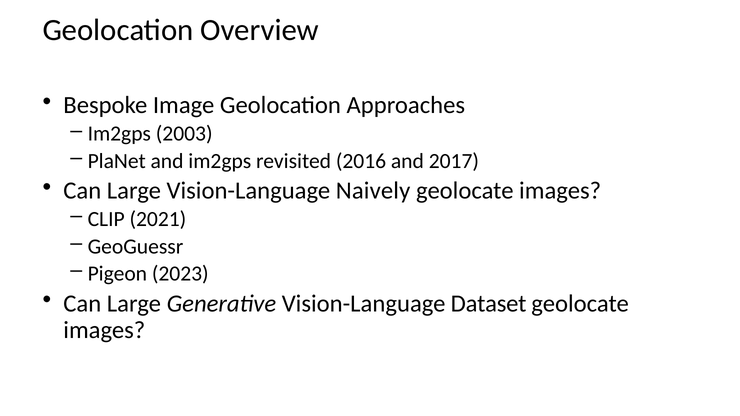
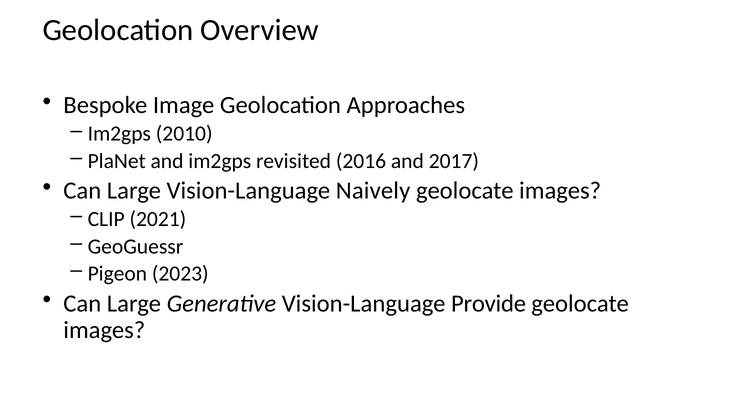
2003: 2003 -> 2010 (184, 134)
Dataset: Dataset -> Provide (489, 304)
